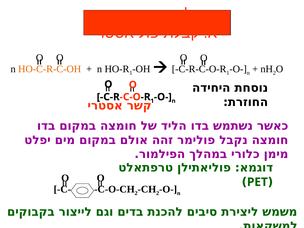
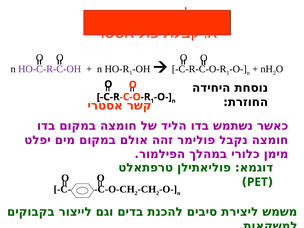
HO-C-R-C-OH colour: orange -> purple (50, 69)
